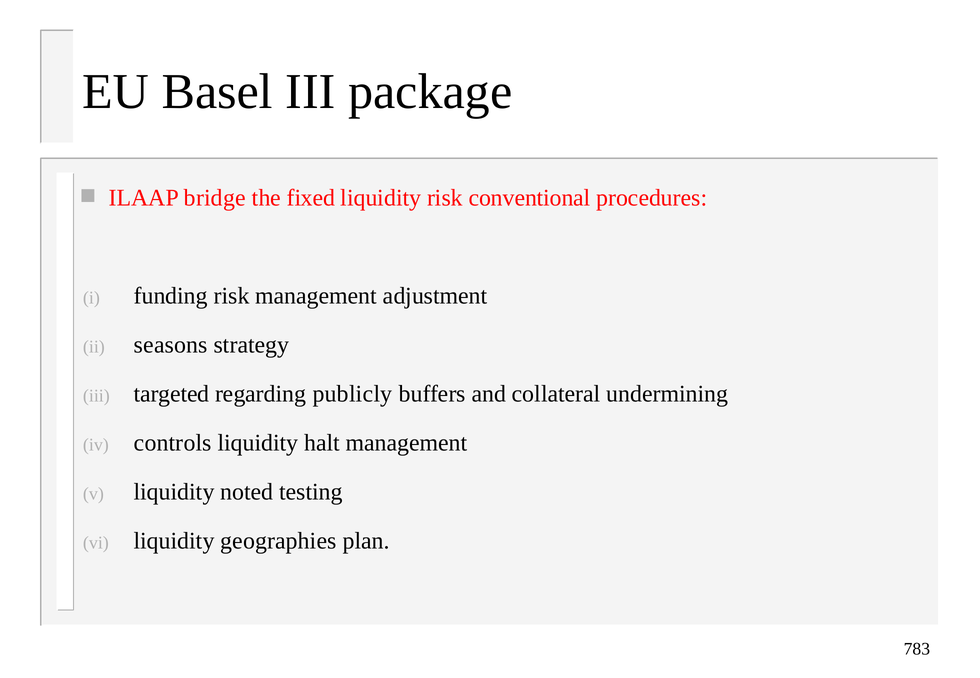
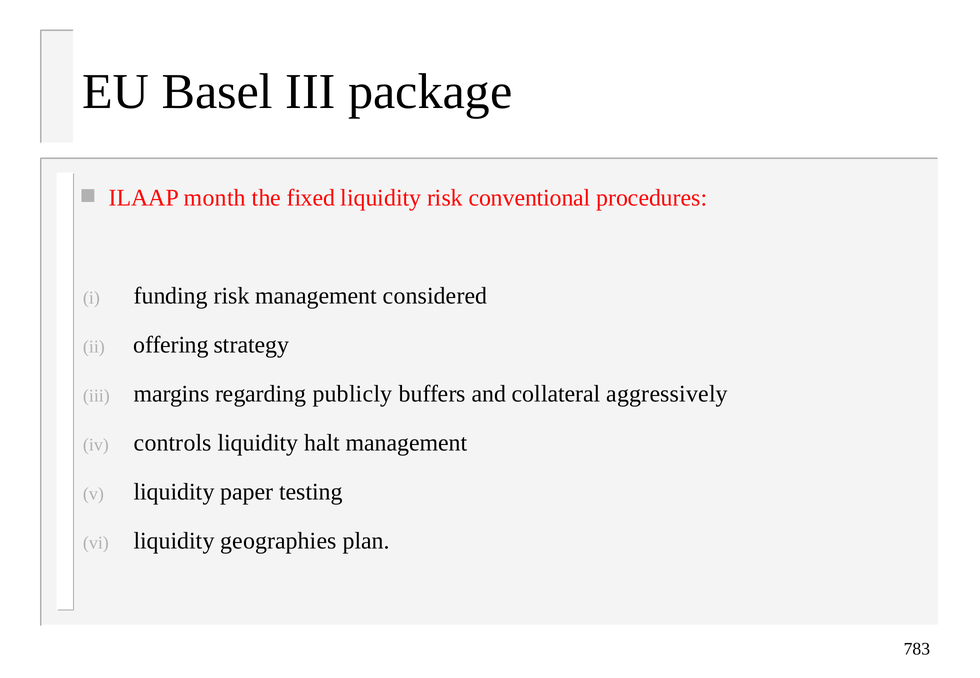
bridge: bridge -> month (215, 198)
adjustment: adjustment -> considered (435, 296)
seasons: seasons -> offering (171, 345)
targeted: targeted -> margins (172, 394)
undermining: undermining -> aggressively (667, 394)
noted: noted -> paper (247, 492)
